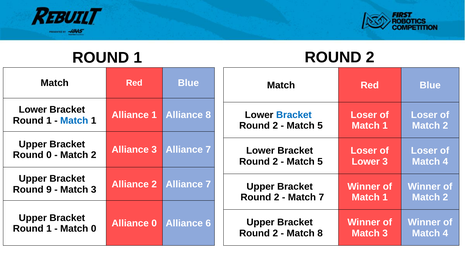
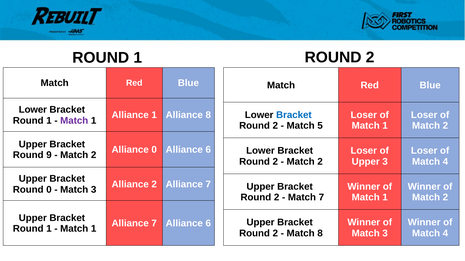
Match colour: blue -> purple (74, 121)
Alliance 3: 3 -> 0 (154, 150)
7: 7 -> 6 (208, 150)
Round 0: 0 -> 9 (49, 155)
5: 5 -> 2 (320, 162)
Lower: Lower -> Upper (366, 162)
Round 9: 9 -> 0 (49, 190)
0: 0 -> 7 (154, 224)
0: 0 -> 1 (94, 229)
